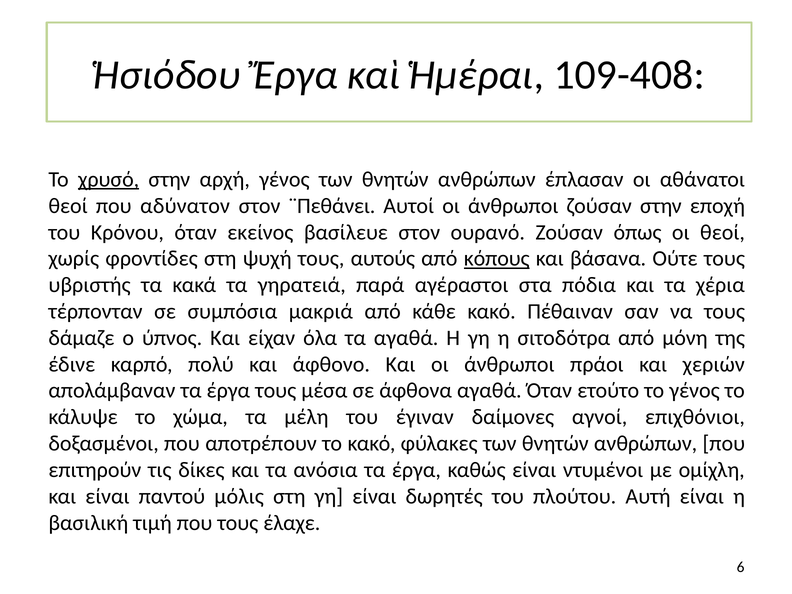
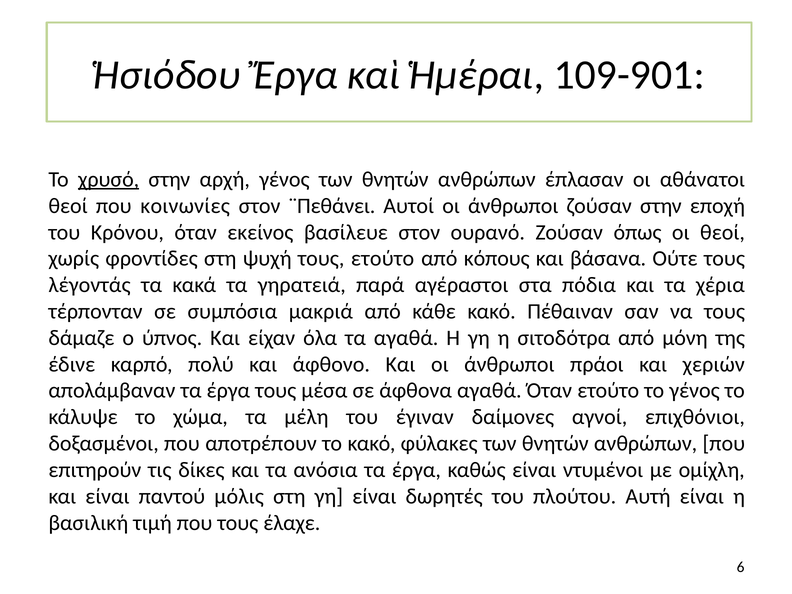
109-408: 109-408 -> 109-901 (629, 75)
αδύνατον: αδύνατον -> κοινωνίες (185, 206)
τους αυτούς: αυτούς -> ετούτο (383, 259)
κόπους underline: present -> none (497, 259)
υβριστής: υβριστής -> λέγοντάς (90, 285)
